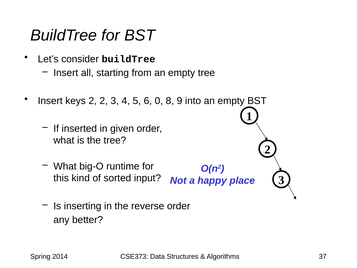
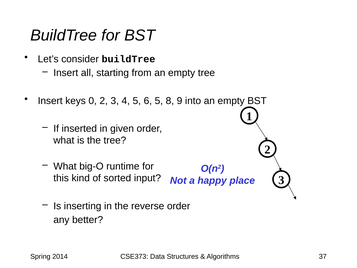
keys 2: 2 -> 0 (93, 101)
6 0: 0 -> 5 (159, 101)
